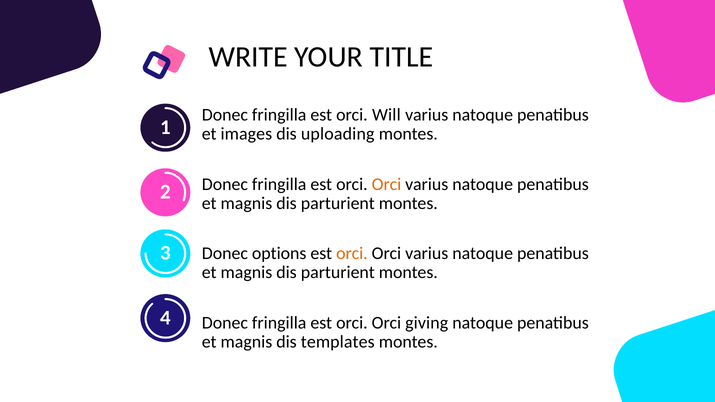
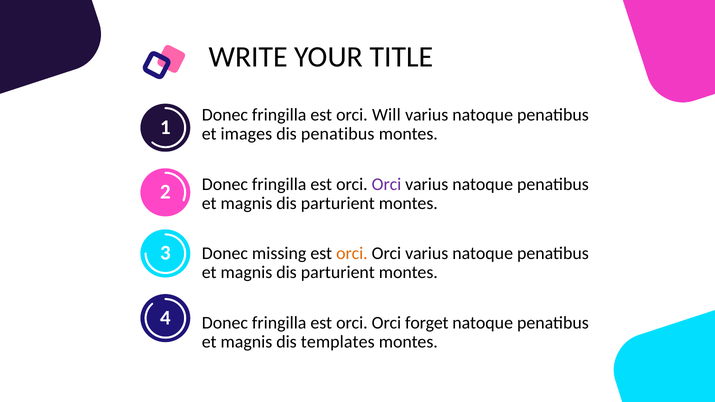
dis uploading: uploading -> penatibus (338, 134)
Orci colour: orange -> purple (386, 184)
options: options -> missing (279, 253)
giving: giving -> forget (427, 323)
